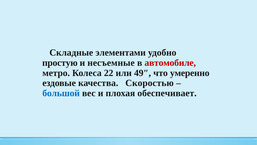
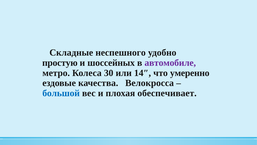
элементами: элементами -> неспешного (121, 52)
несъемные: несъемные -> шоссейных (111, 63)
автомобиле colour: red -> purple (170, 63)
22: 22 -> 30 (109, 73)
49″: 49″ -> 14″ (143, 73)
Скоростью: Скоростью -> Велокросса (150, 83)
